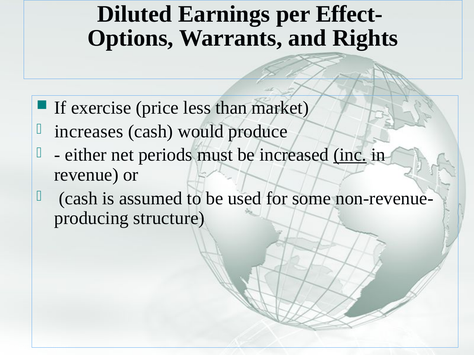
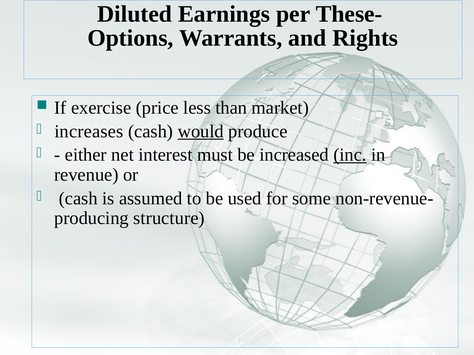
Effect-: Effect- -> These- (349, 14)
would underline: none -> present (201, 131)
periods: periods -> interest (165, 155)
